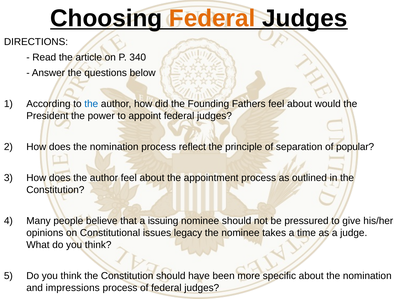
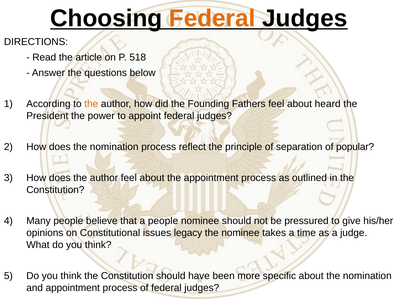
340: 340 -> 518 (138, 57)
the colour: blue -> orange (91, 104)
would: would -> heard (328, 104)
a issuing: issuing -> people (163, 221)
and impressions: impressions -> appointment (73, 287)
